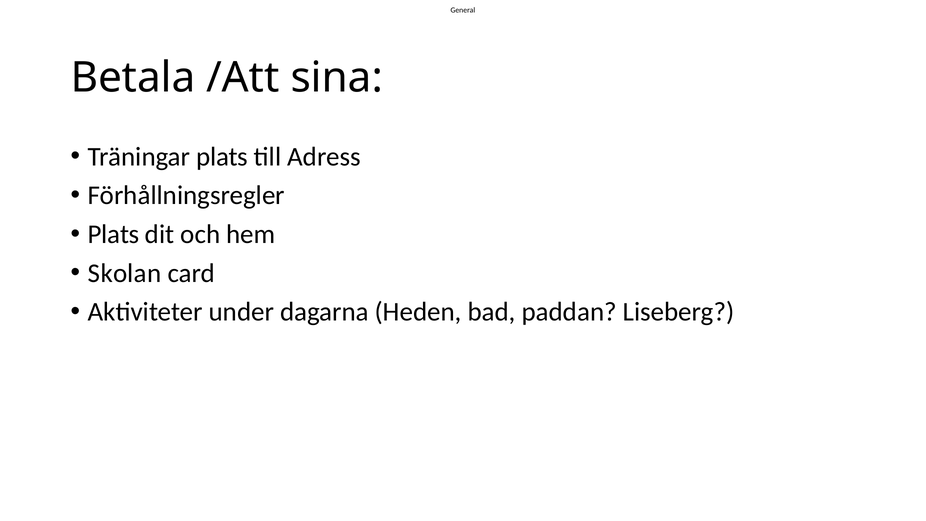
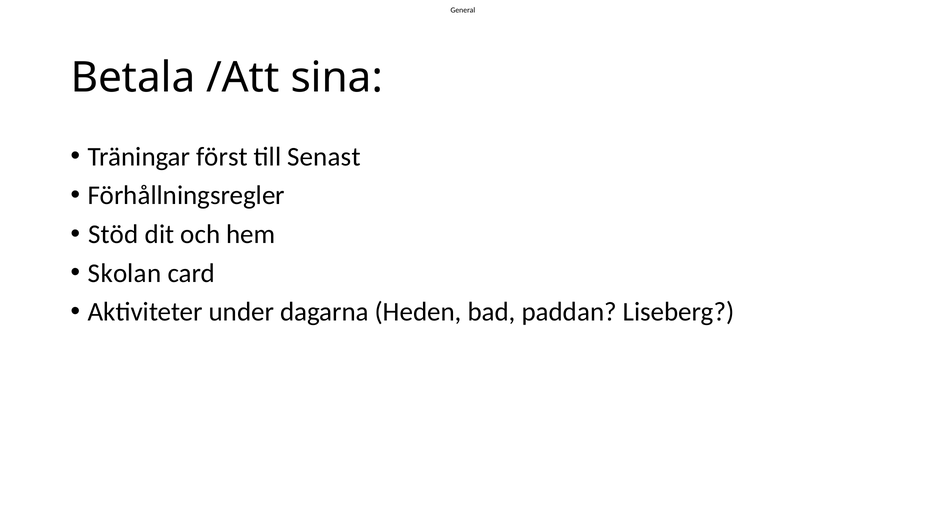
Träningar plats: plats -> först (222, 157)
Adress: Adress -> Senast (324, 157)
Plats: Plats -> Stöd (113, 234)
